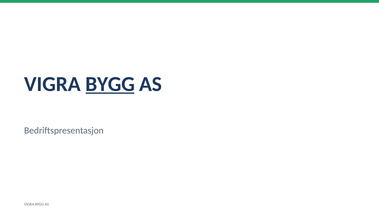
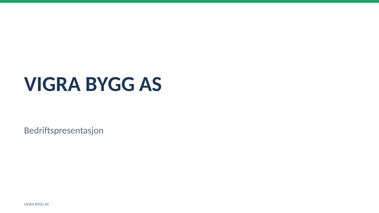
BYGG underline: present -> none (110, 84)
